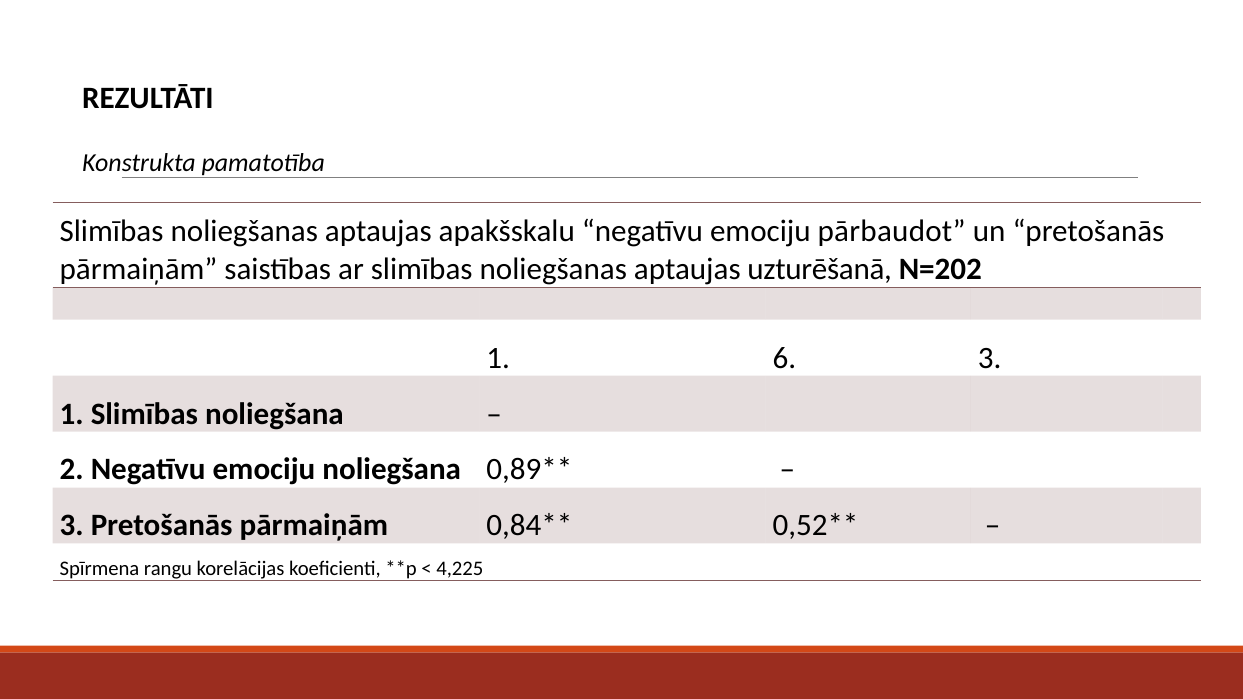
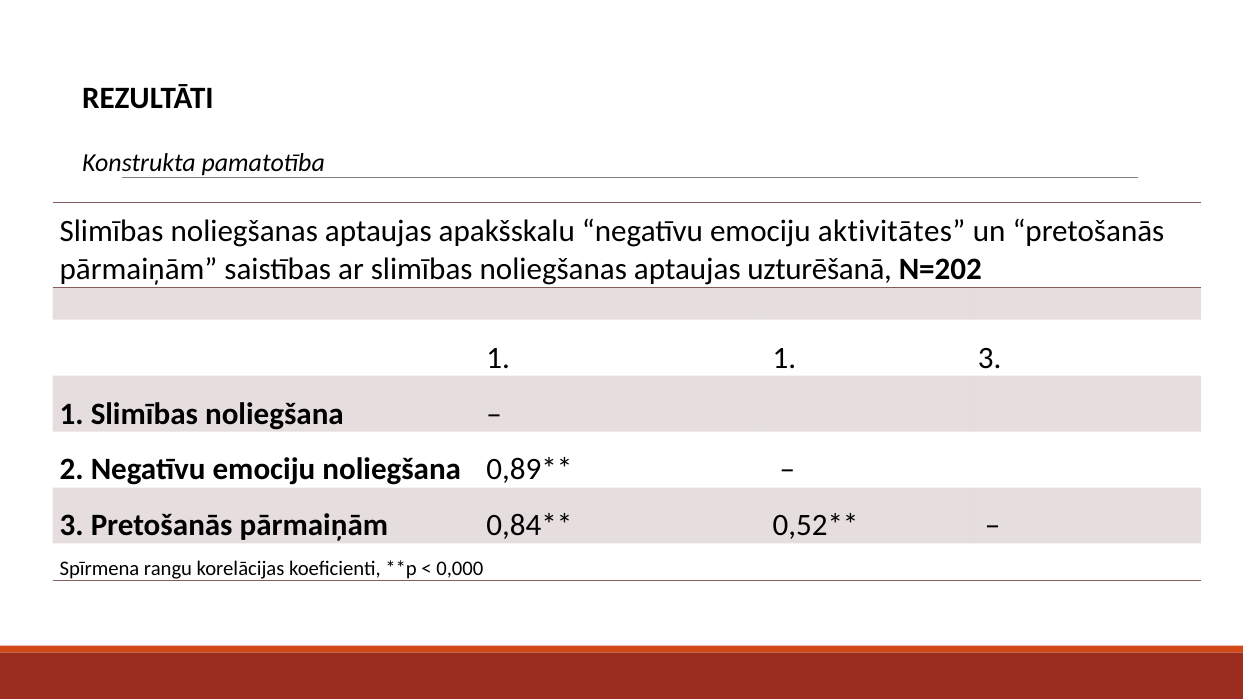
pārbaudot: pārbaudot -> aktivitātes (892, 231)
1 6: 6 -> 1 (784, 358)
4,225: 4,225 -> 0,000 (460, 569)
